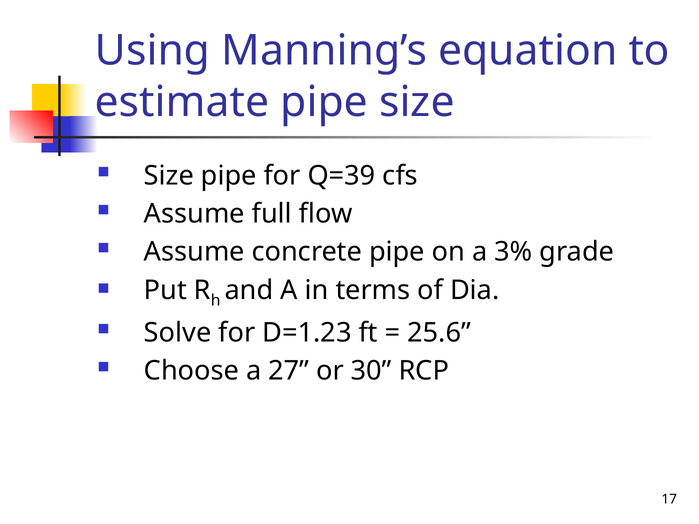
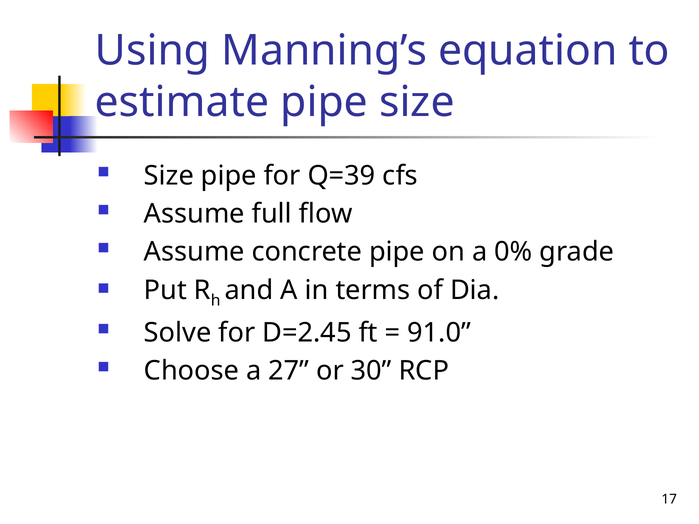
3%: 3% -> 0% (513, 252)
D=1.23: D=1.23 -> D=2.45 (307, 333)
25.6: 25.6 -> 91.0 (439, 333)
